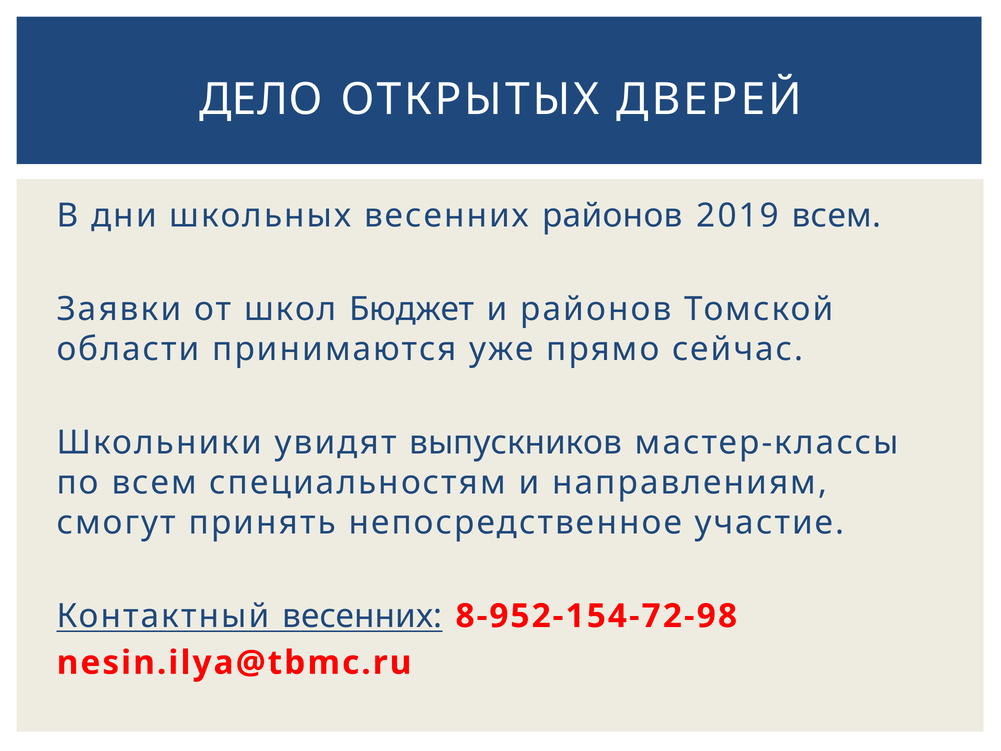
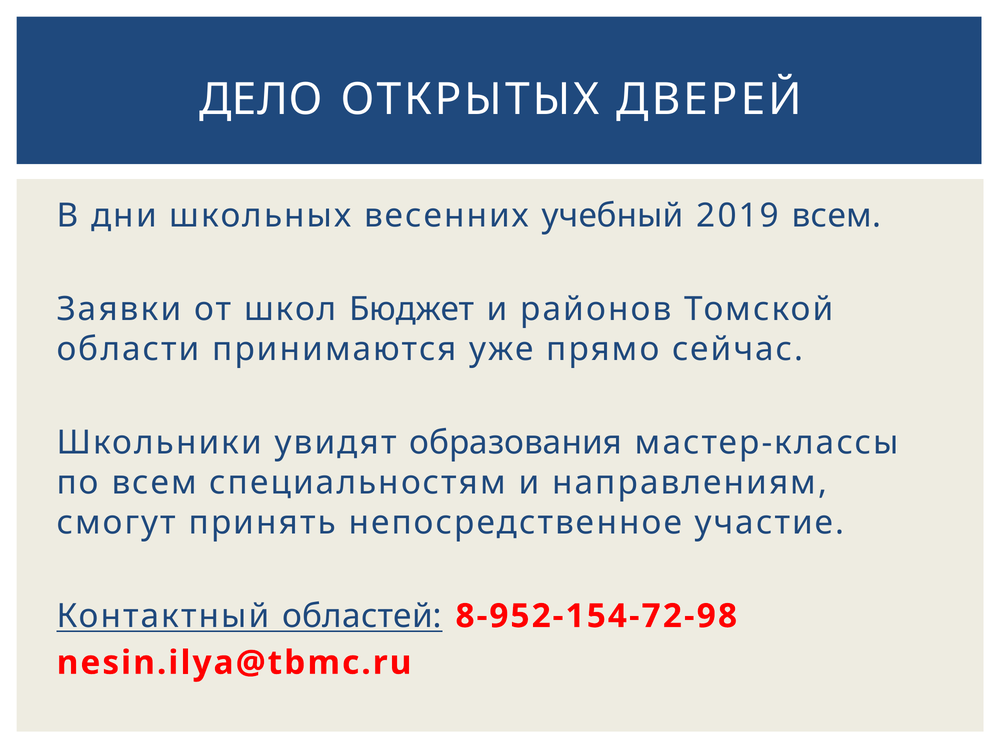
весенних районов: районов -> учебный (613, 216)
выпускников: выпускников -> образования (516, 442)
Контактный весенних: весенних -> областей (362, 616)
